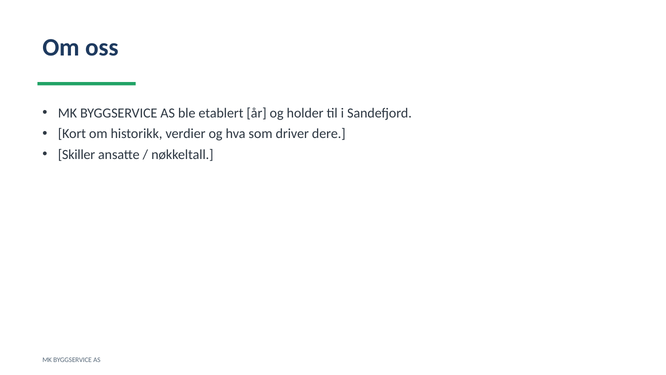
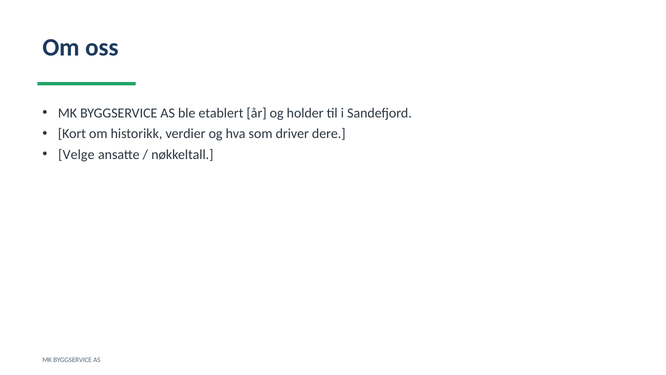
Skiller: Skiller -> Velge (76, 154)
